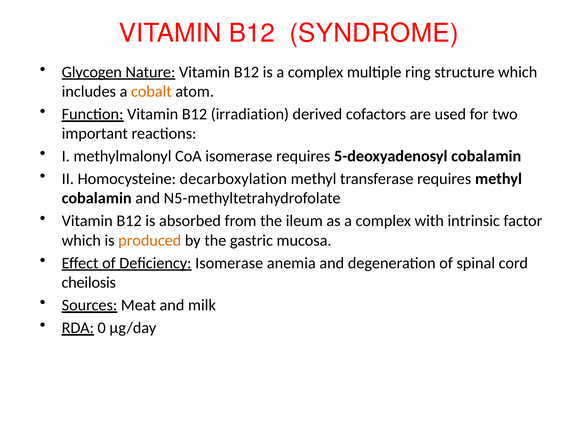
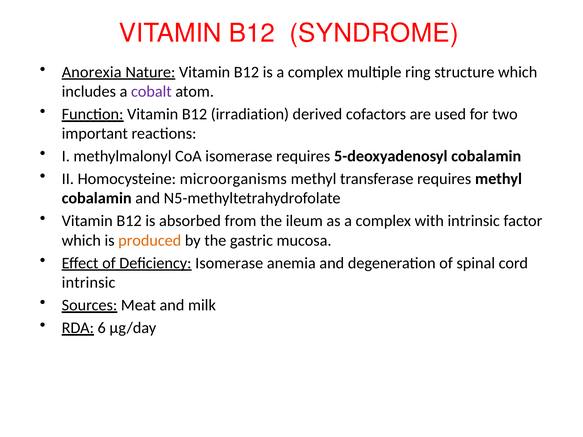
Glycogen: Glycogen -> Anorexia (92, 72)
cobalt colour: orange -> purple (151, 92)
decarboxylation: decarboxylation -> microorganisms (233, 179)
cheilosis: cheilosis -> intrinsic (89, 283)
0: 0 -> 6 (102, 328)
